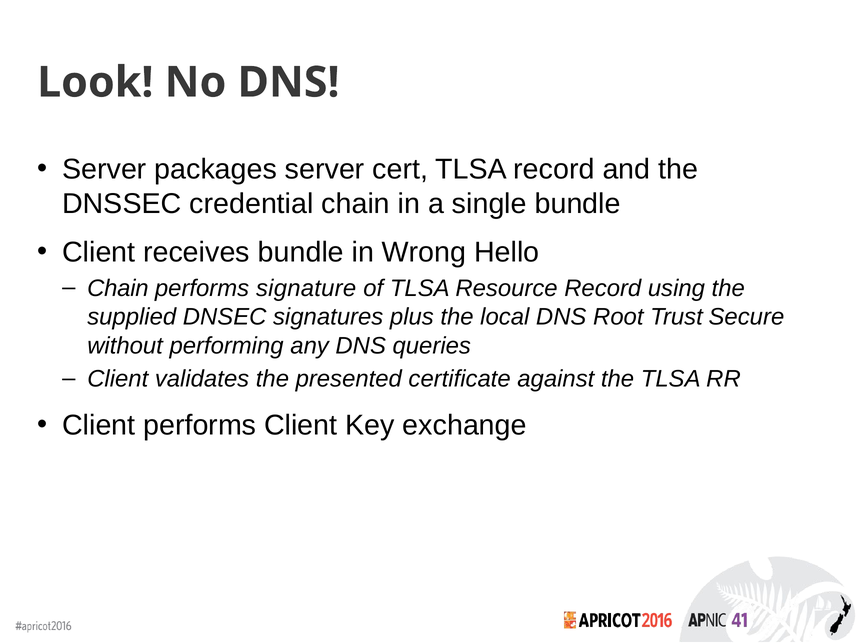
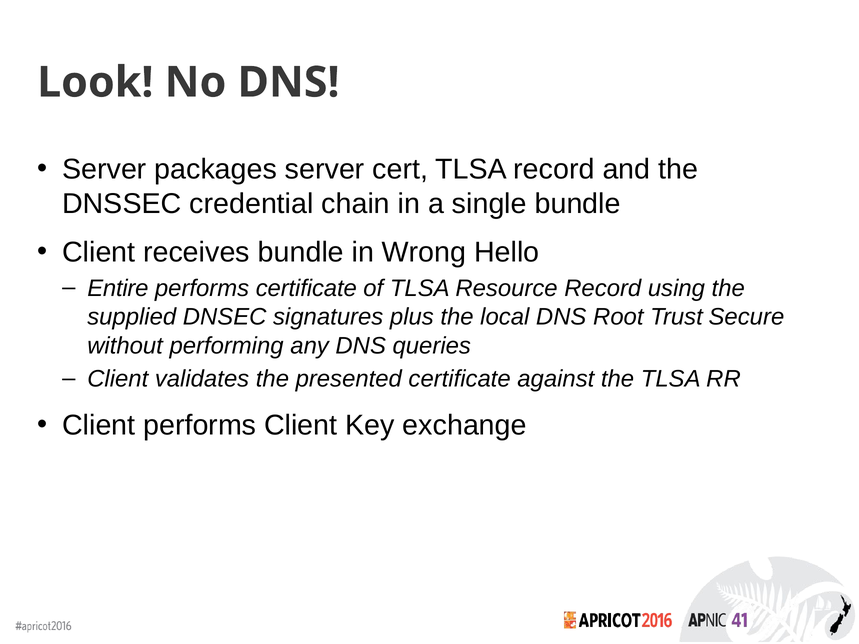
Chain: Chain -> Entire (118, 288)
performs signature: signature -> certificate (306, 288)
